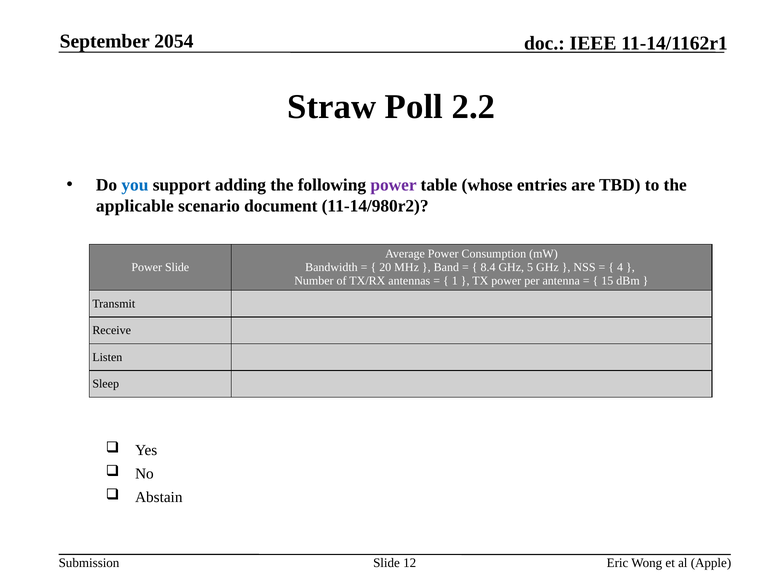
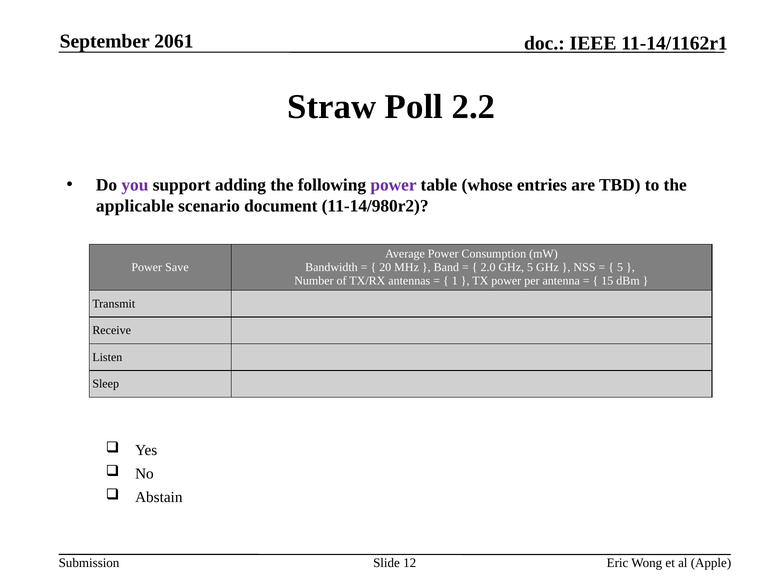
2054: 2054 -> 2061 (174, 42)
you colour: blue -> purple (135, 185)
Power Slide: Slide -> Save (177, 267)
8.4: 8.4 -> 2.0 (488, 267)
4: 4 -> 5 (620, 267)
